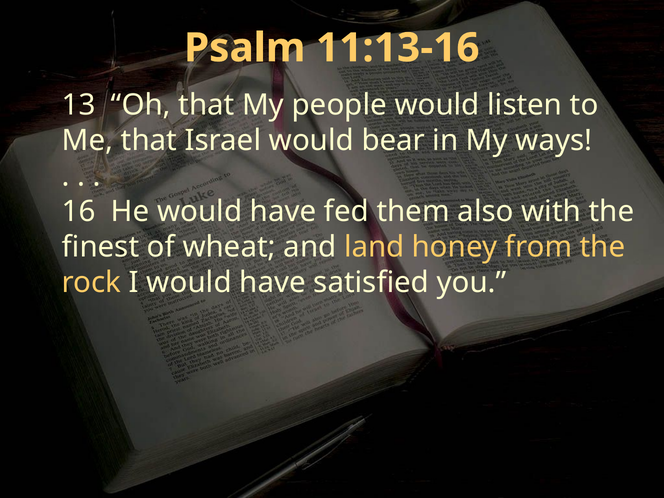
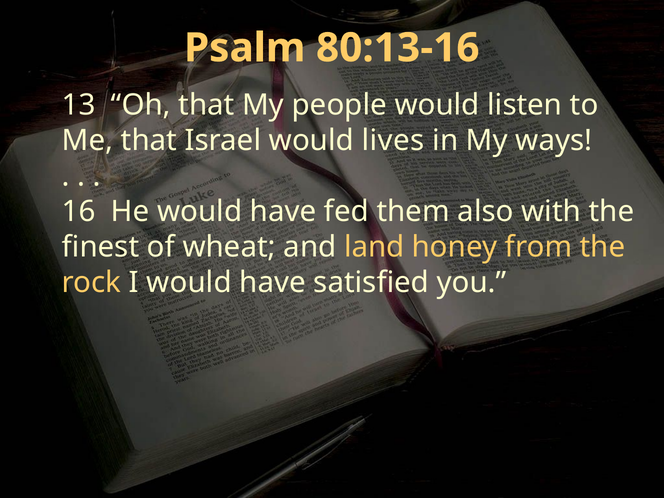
11:13-16: 11:13-16 -> 80:13-16 (398, 48)
bear: bear -> lives (393, 141)
